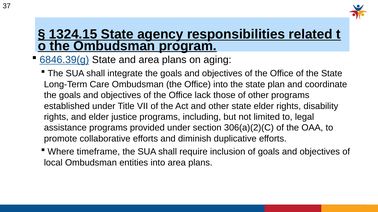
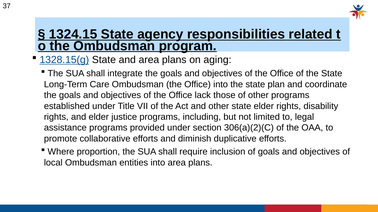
6846.39(g: 6846.39(g -> 1328.15(g (64, 60)
timeframe: timeframe -> proportion (98, 152)
